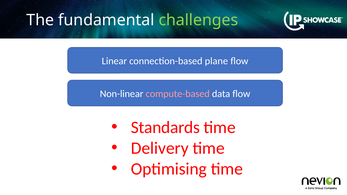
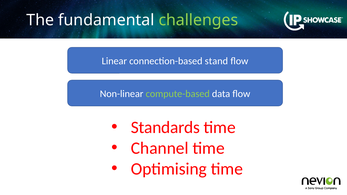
plane: plane -> stand (216, 61)
compute-based colour: pink -> light green (178, 94)
Delivery: Delivery -> Channel (160, 148)
